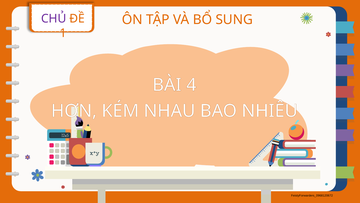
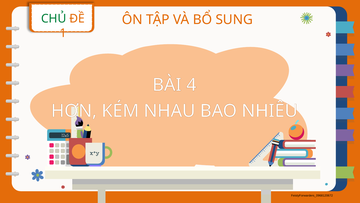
CHỦ colour: purple -> green (54, 19)
